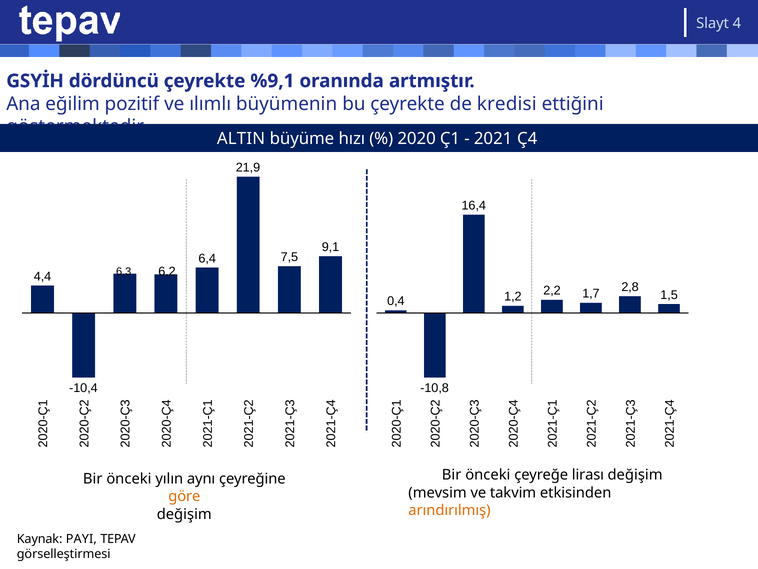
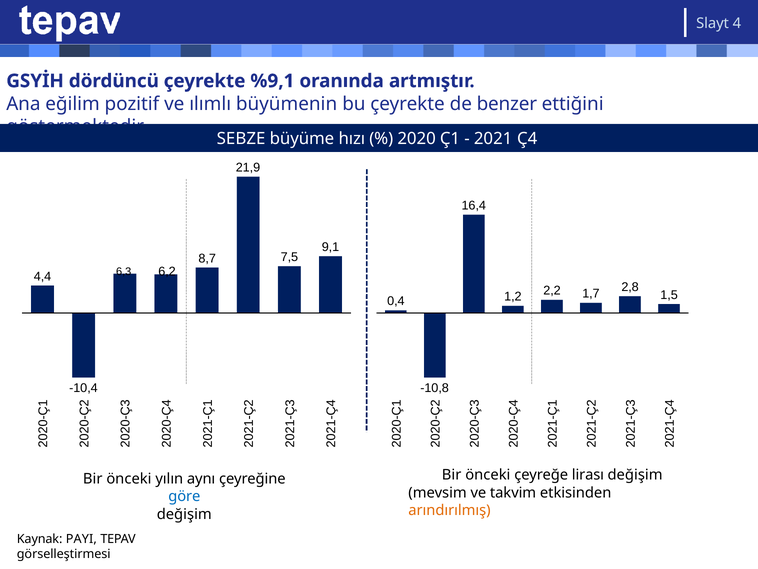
kredisi: kredisi -> benzer (507, 104)
ALTIN: ALTIN -> SEBZE (241, 139)
6,4: 6,4 -> 8,7 (207, 258)
göre colour: orange -> blue (184, 496)
